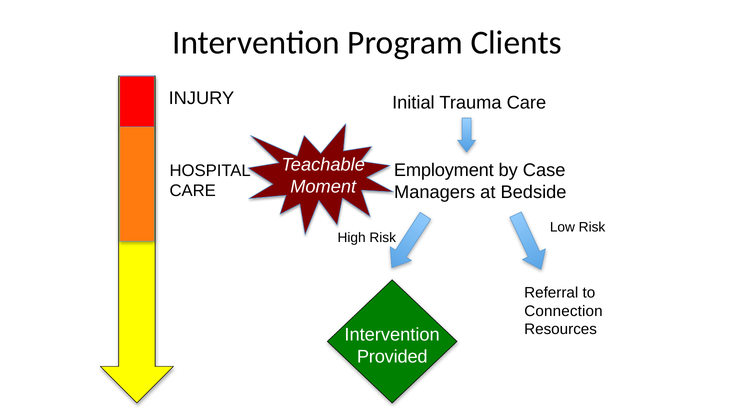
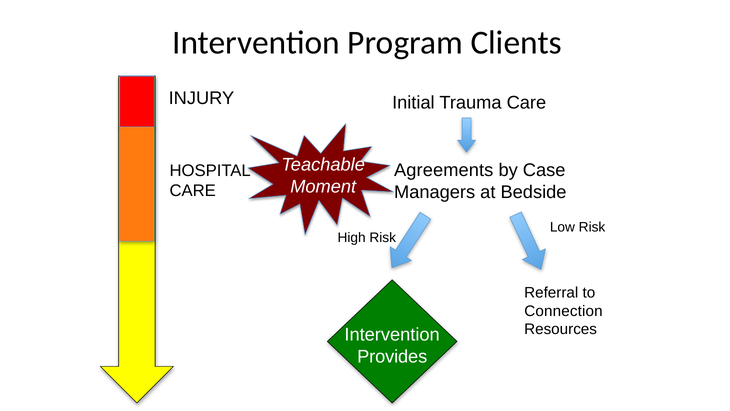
Employment: Employment -> Agreements (444, 170)
Provided: Provided -> Provides (392, 356)
